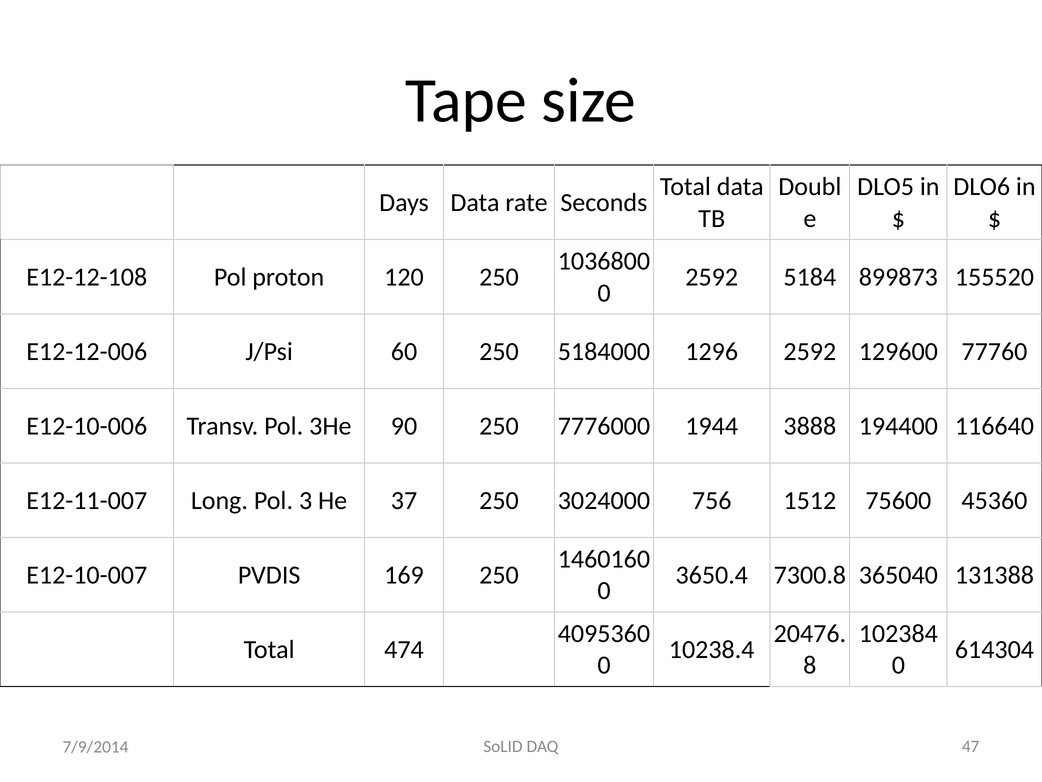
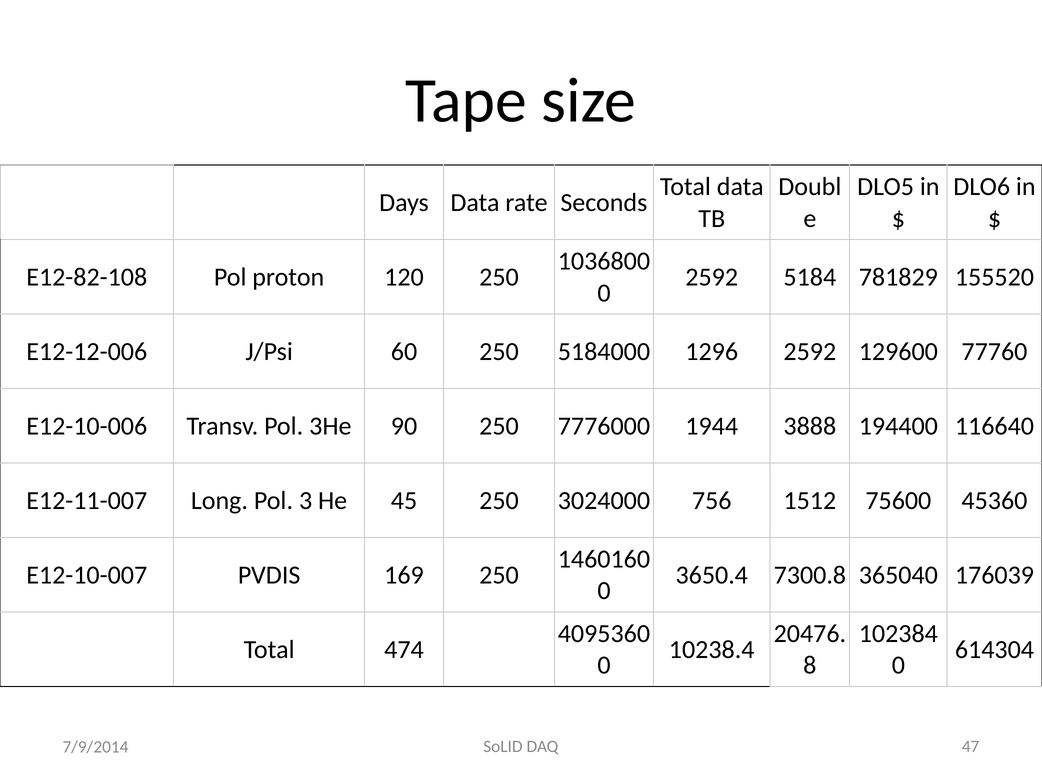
E12-12-108: E12-12-108 -> E12-82-108 (87, 277)
899873: 899873 -> 781829 (898, 277)
37: 37 -> 45 (404, 500)
131388: 131388 -> 176039 (994, 575)
